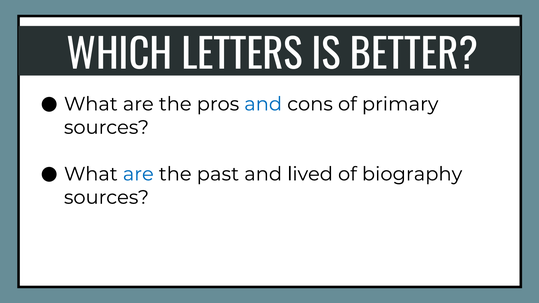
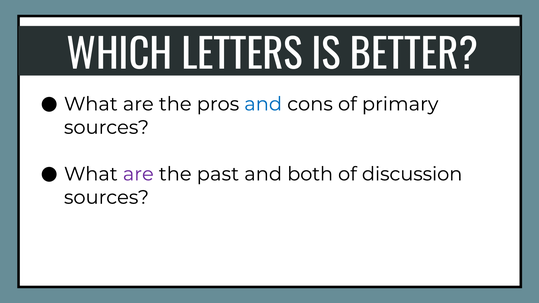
are colour: blue -> purple (138, 174)
lived: lived -> both (310, 174)
biography: biography -> discussion (412, 174)
